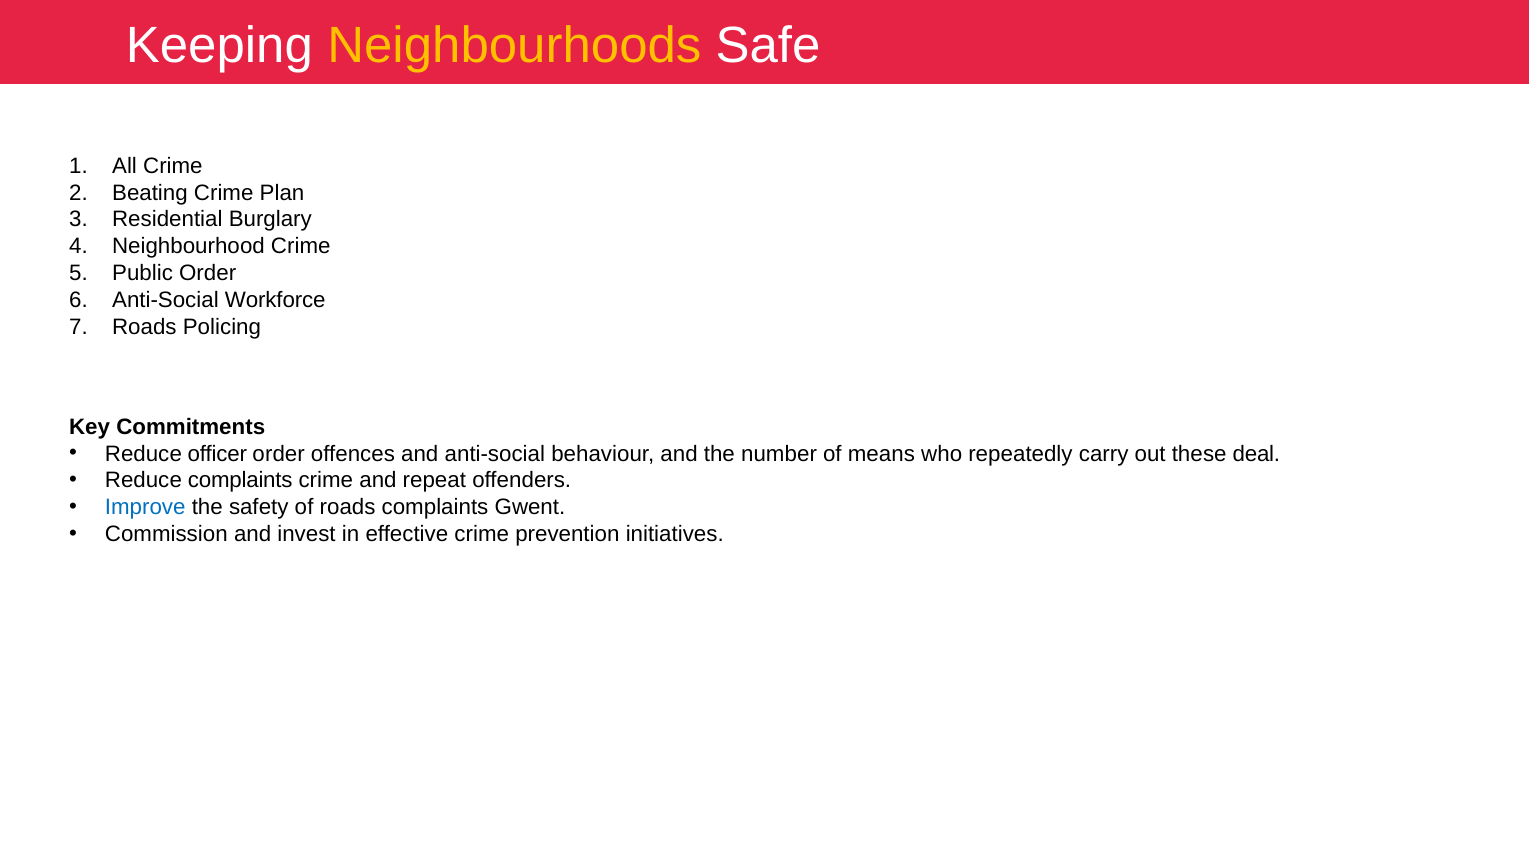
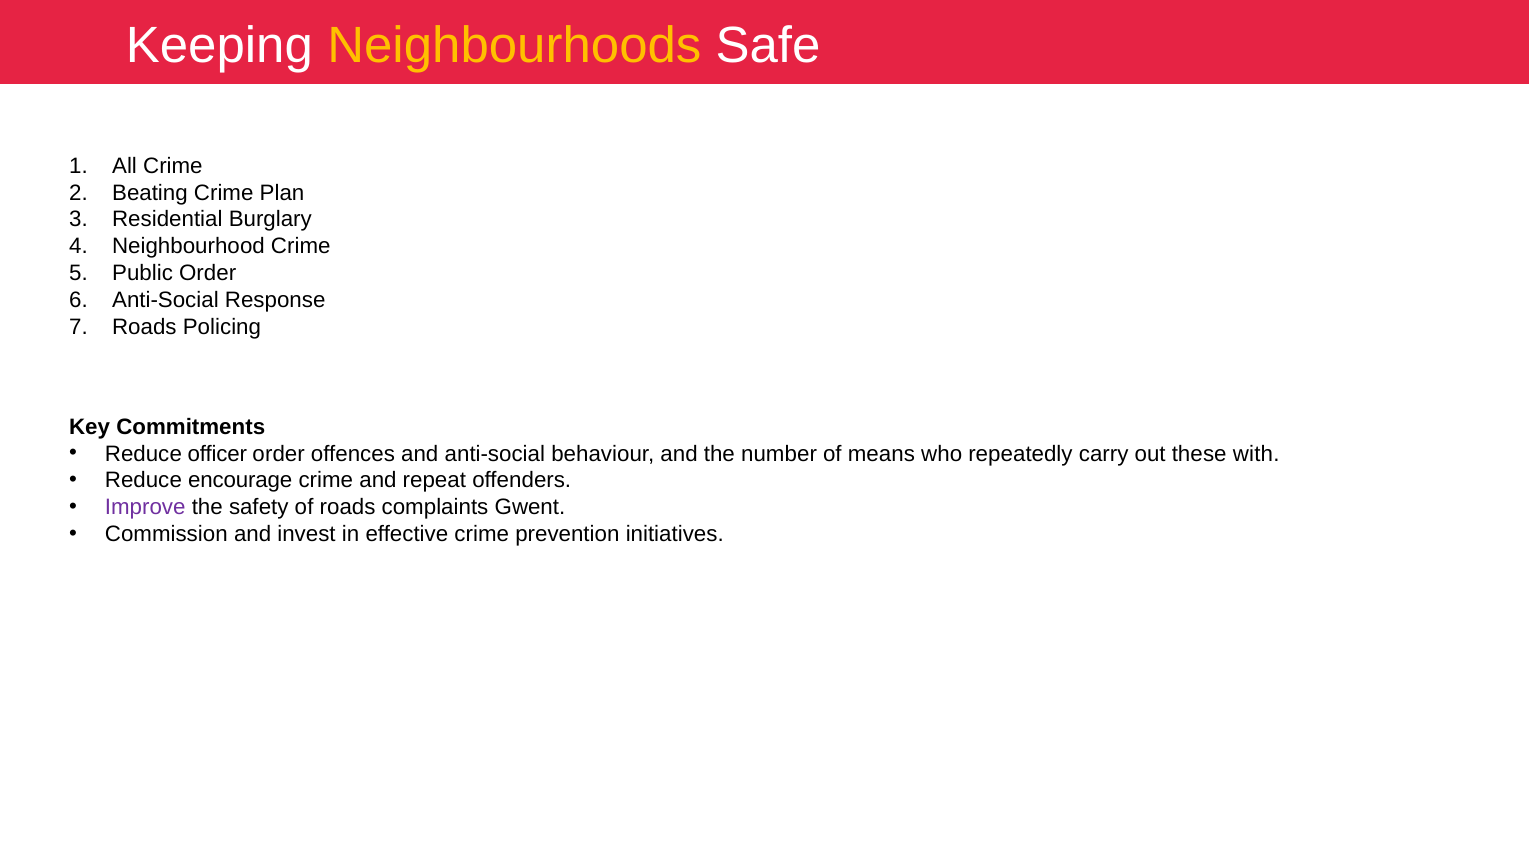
Workforce: Workforce -> Response (275, 300)
deal: deal -> with (1256, 454)
Reduce complaints: complaints -> encourage (240, 481)
Improve colour: blue -> purple (145, 507)
